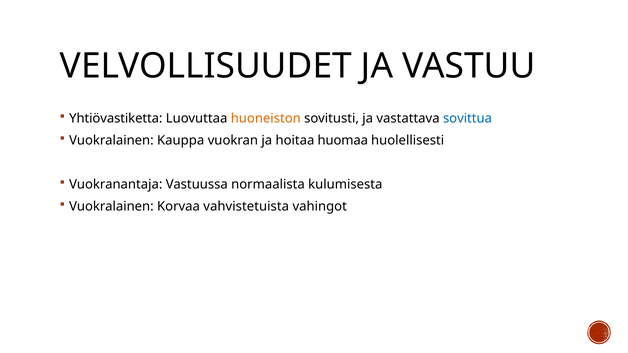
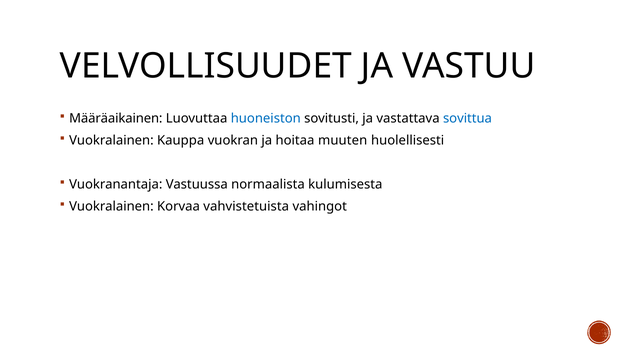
Yhtiövastiketta: Yhtiövastiketta -> Määräaikainen (116, 119)
huoneiston colour: orange -> blue (266, 119)
huomaa: huomaa -> muuten (343, 141)
